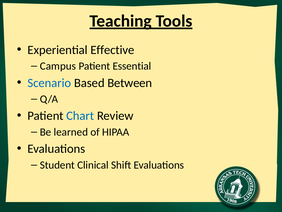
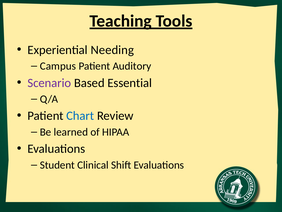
Effective: Effective -> Needing (112, 50)
Essential: Essential -> Auditory (132, 66)
Scenario colour: blue -> purple (49, 83)
Between: Between -> Essential (130, 83)
